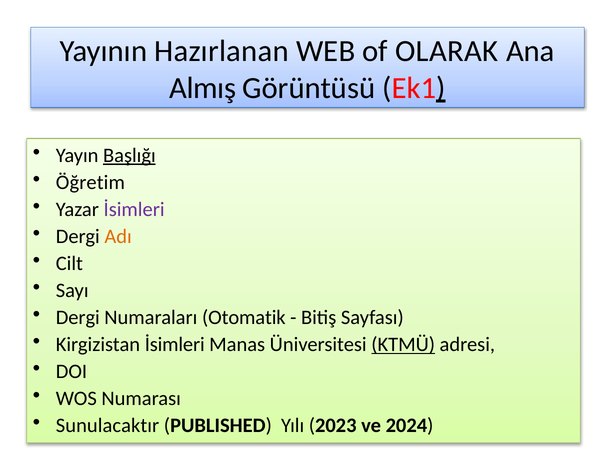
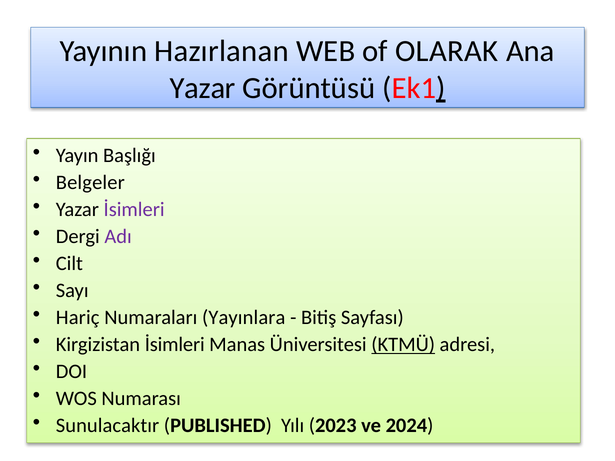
Almış: Almış -> Yazar (203, 88)
Başlığı underline: present -> none (129, 155)
Öğretim: Öğretim -> Belgeler (90, 182)
Adı colour: orange -> purple (118, 237)
Dergi: Dergi -> Hariç (78, 318)
Otomatik: Otomatik -> Yayınlara (244, 318)
